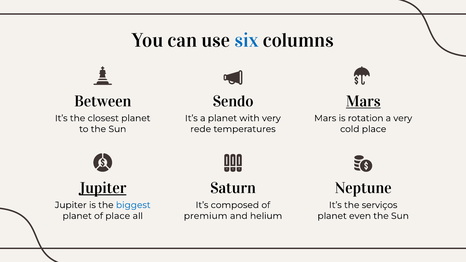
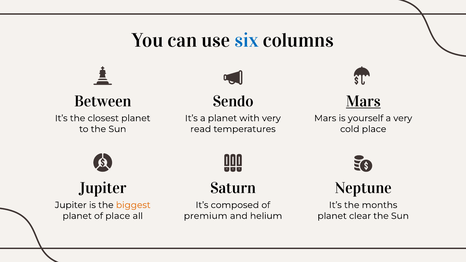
rotation: rotation -> yourself (366, 118)
rede: rede -> read (201, 129)
Jupiter underline: present -> none (103, 188)
biggest colour: blue -> orange (133, 205)
serviços: serviços -> months (380, 205)
even: even -> clear (360, 216)
